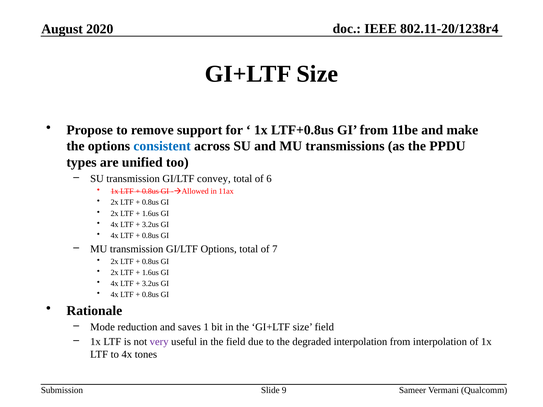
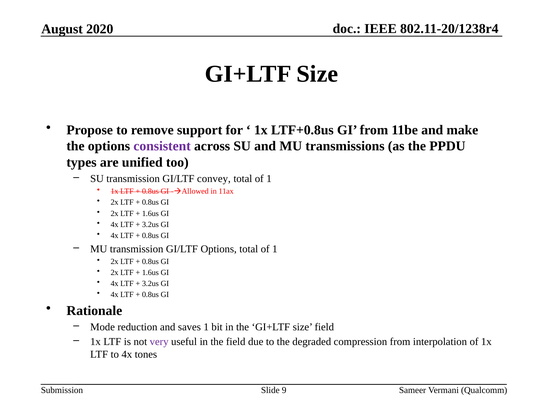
consistent colour: blue -> purple (162, 146)
6: 6 -> 1 (269, 179)
Options total of 7: 7 -> 1 (275, 249)
degraded interpolation: interpolation -> compression (360, 342)
